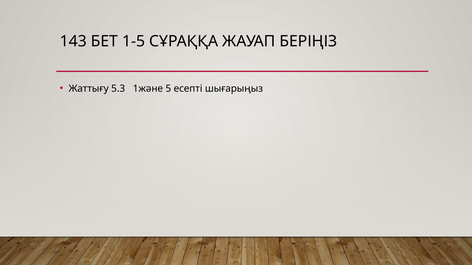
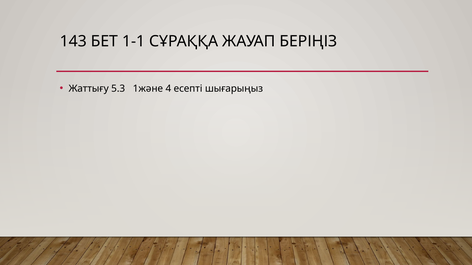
1-5: 1-5 -> 1-1 (134, 41)
5: 5 -> 4 (168, 89)
